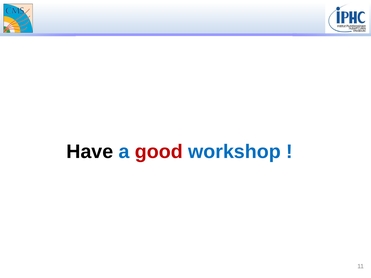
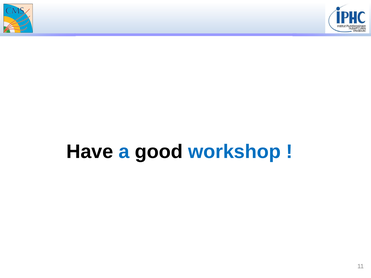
good colour: red -> black (159, 152)
